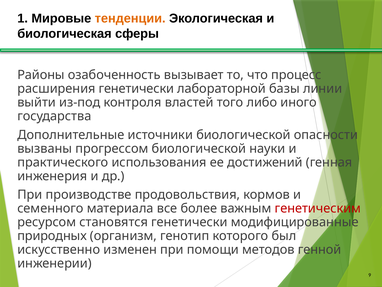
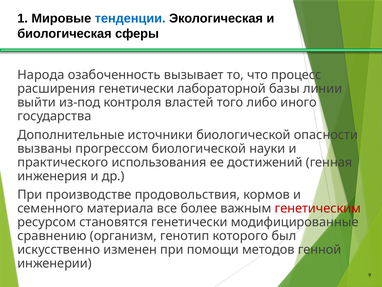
тенденции colour: orange -> blue (130, 18)
Районы: Районы -> Народа (41, 75)
природных: природных -> сравнению (52, 236)
